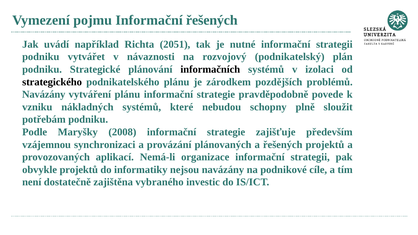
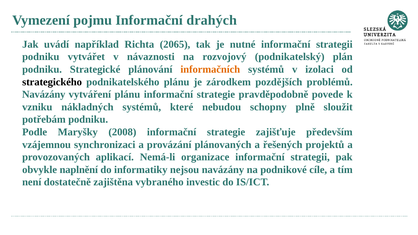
Informační řešených: řešených -> drahých (212, 20)
2051: 2051 -> 2065 (175, 44)
informačních colour: black -> orange (210, 69)
obvykle projektů: projektů -> naplnění (79, 170)
